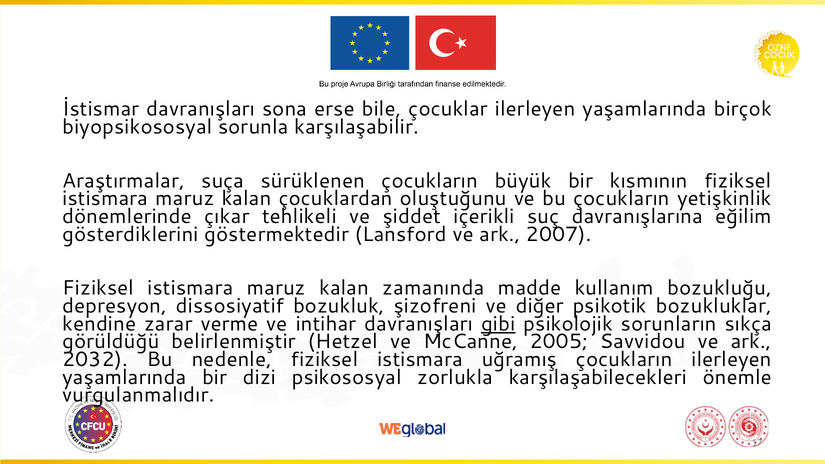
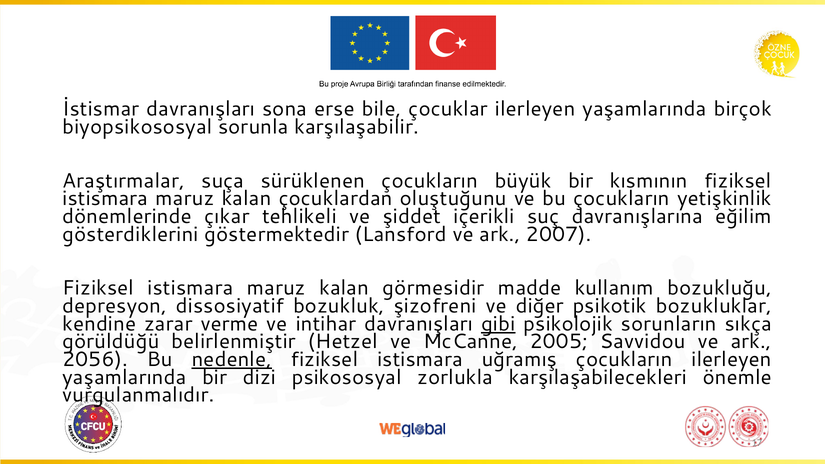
zamanında: zamanında -> görmesidir (433, 288)
2032: 2032 -> 2056 (95, 359)
nedenle underline: none -> present (232, 359)
